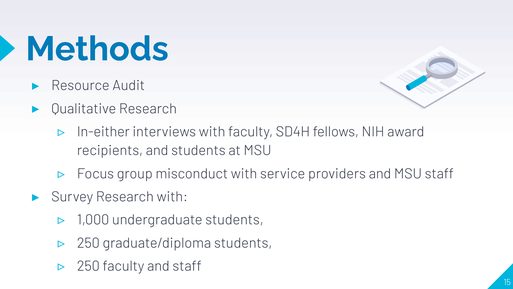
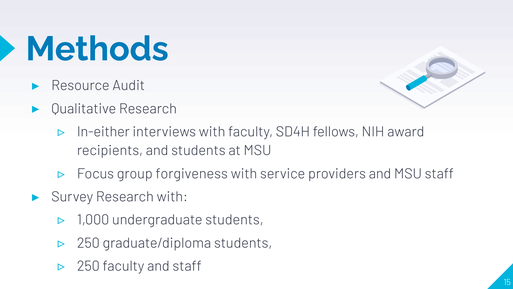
misconduct: misconduct -> forgiveness (192, 173)
